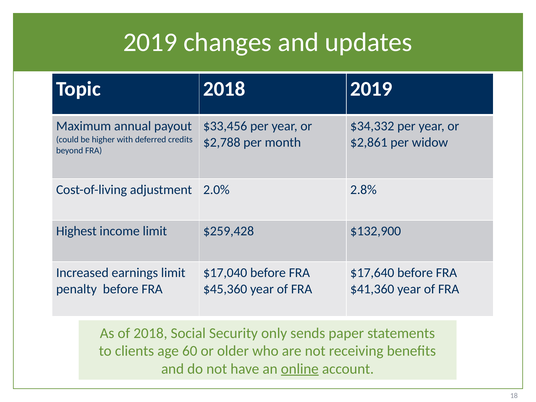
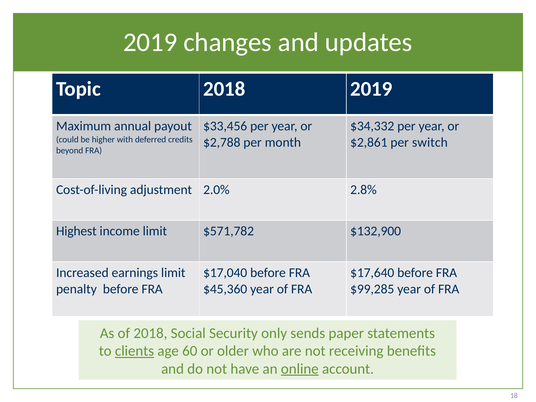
widow: widow -> switch (430, 142)
$259,428: $259,428 -> $571,782 (229, 231)
$41,360: $41,360 -> $99,285 (372, 289)
clients underline: none -> present (135, 351)
